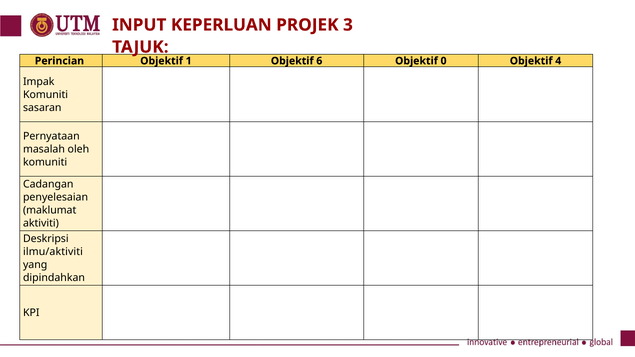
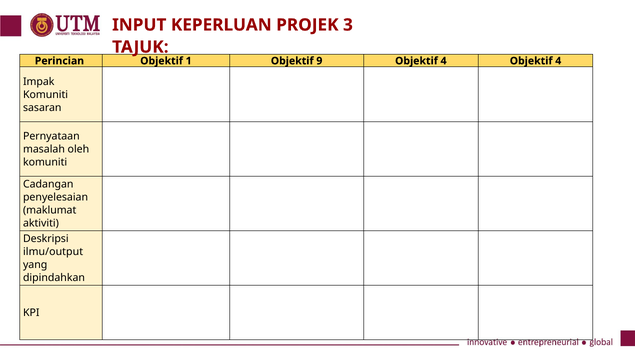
6: 6 -> 9 (319, 61)
0: 0 -> 4 (444, 61)
ilmu/aktiviti: ilmu/aktiviti -> ilmu/output (53, 252)
